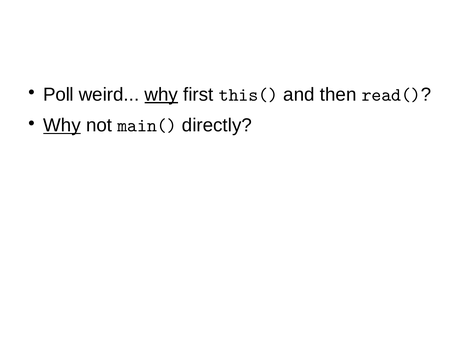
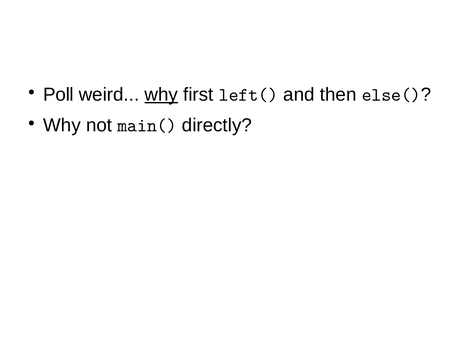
this(: this( -> left( (248, 94)
read(: read( -> else( (391, 94)
Why underline: present -> none (62, 125)
